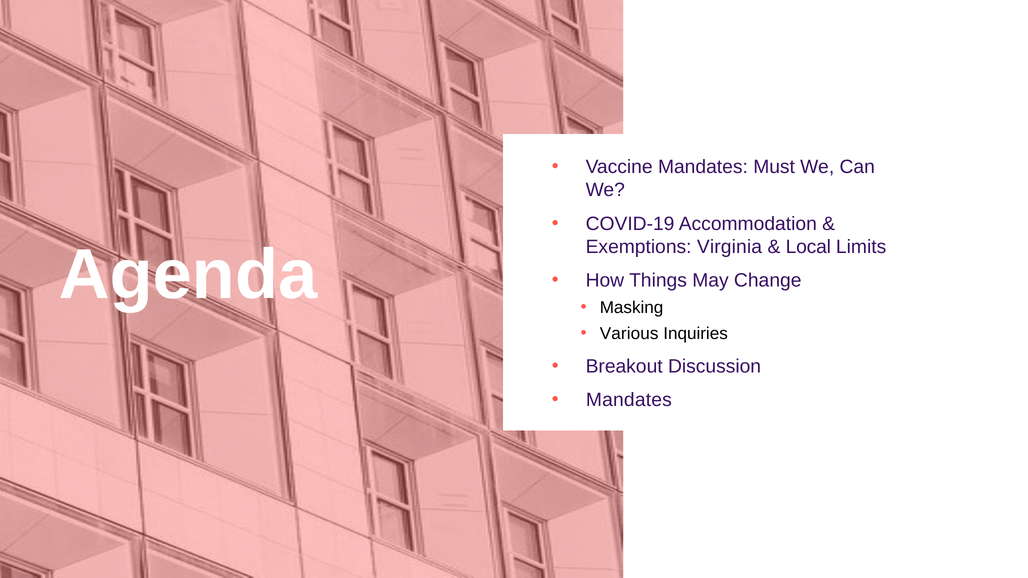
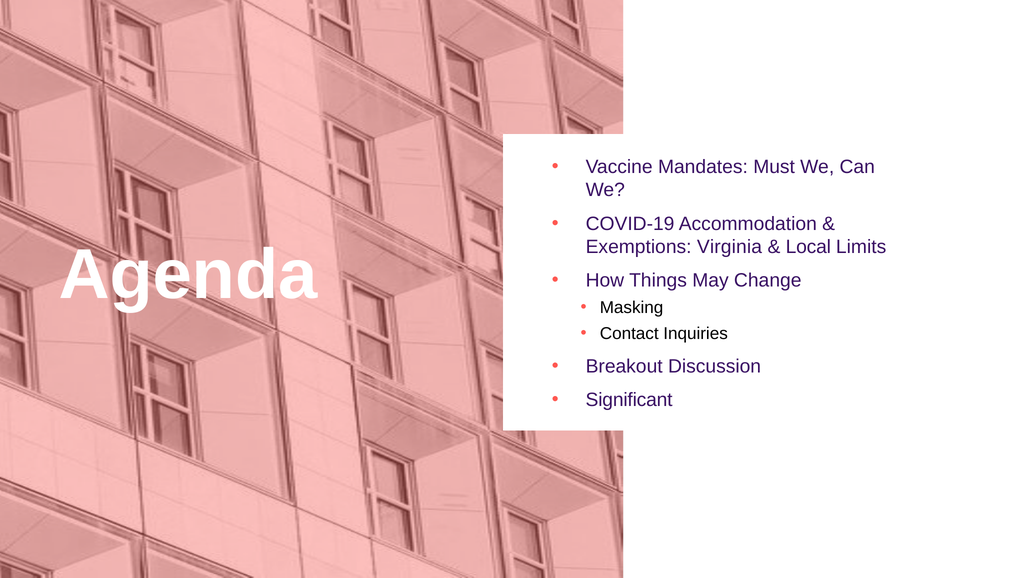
Various: Various -> Contact (629, 334)
Mandates: Mandates -> Significant (629, 400)
